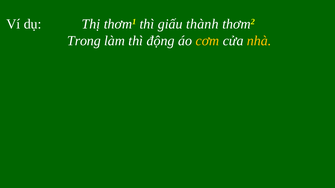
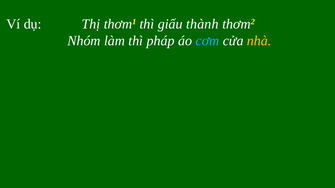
Trong: Trong -> Nhóm (84, 41)
động: động -> pháp (161, 41)
cơm colour: yellow -> light blue (207, 41)
